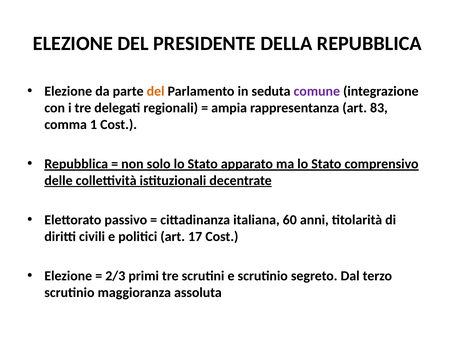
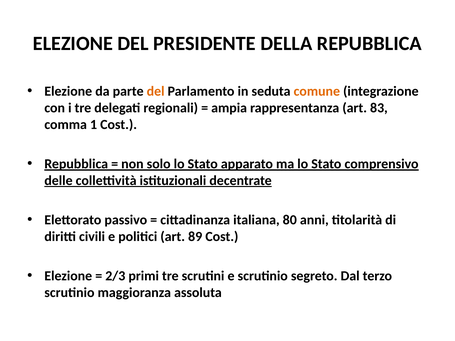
comune colour: purple -> orange (317, 91)
60: 60 -> 80 (290, 220)
17: 17 -> 89 (195, 237)
